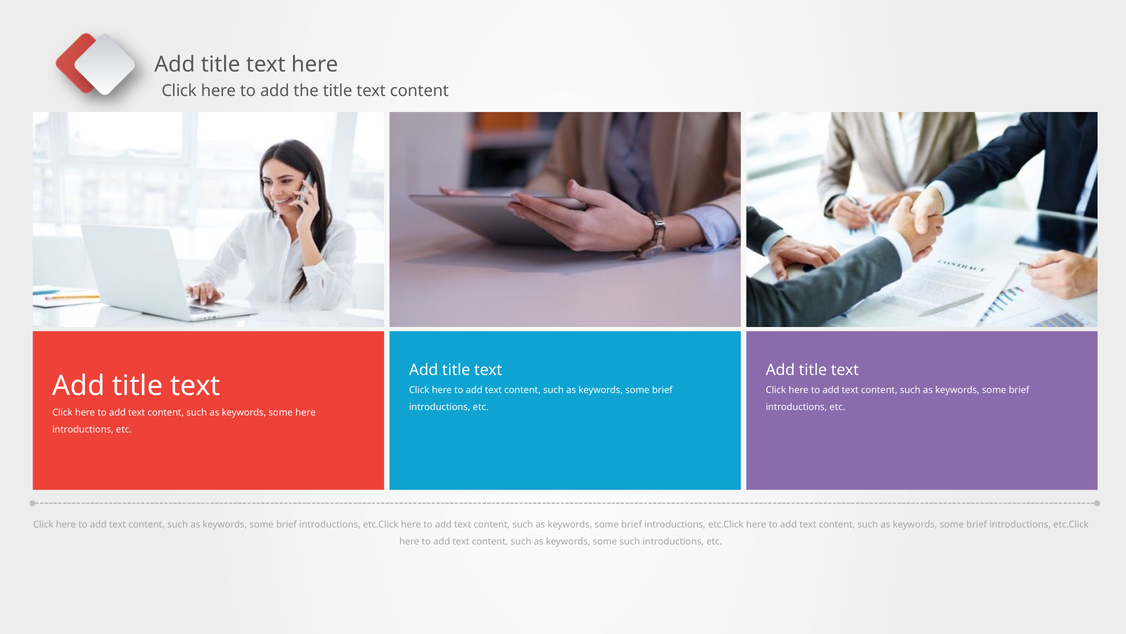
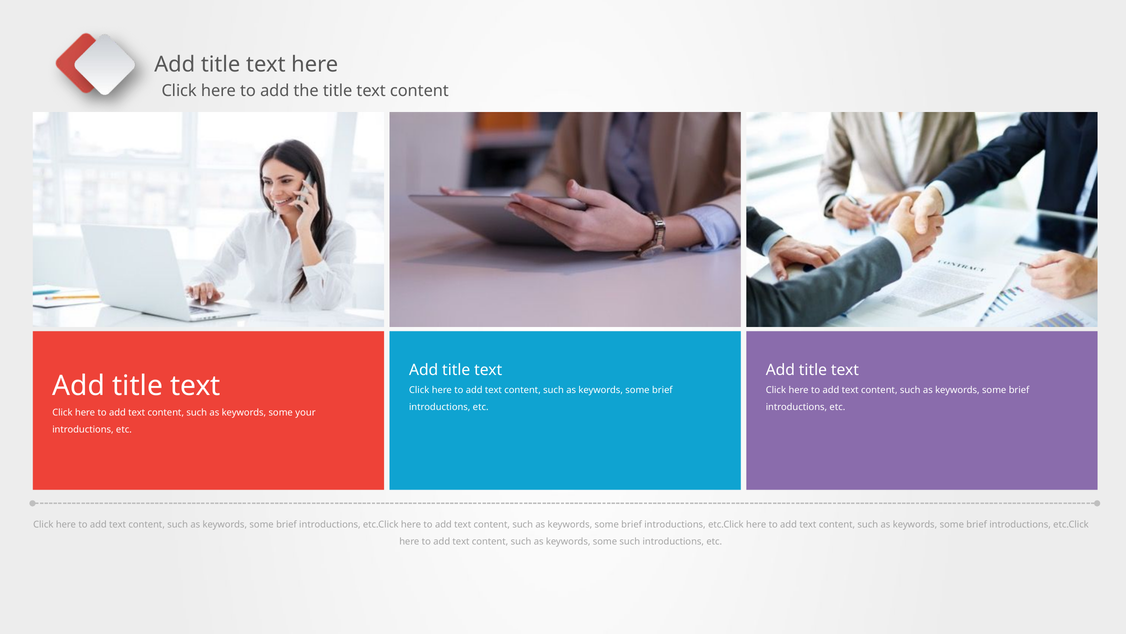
some here: here -> your (306, 412)
